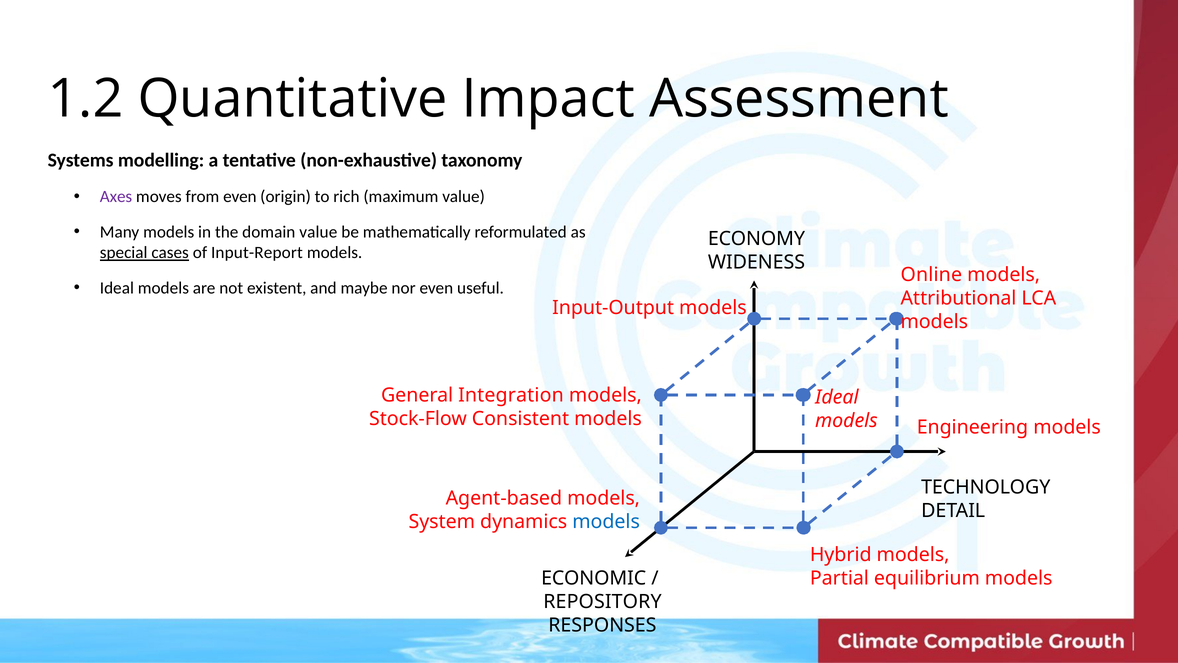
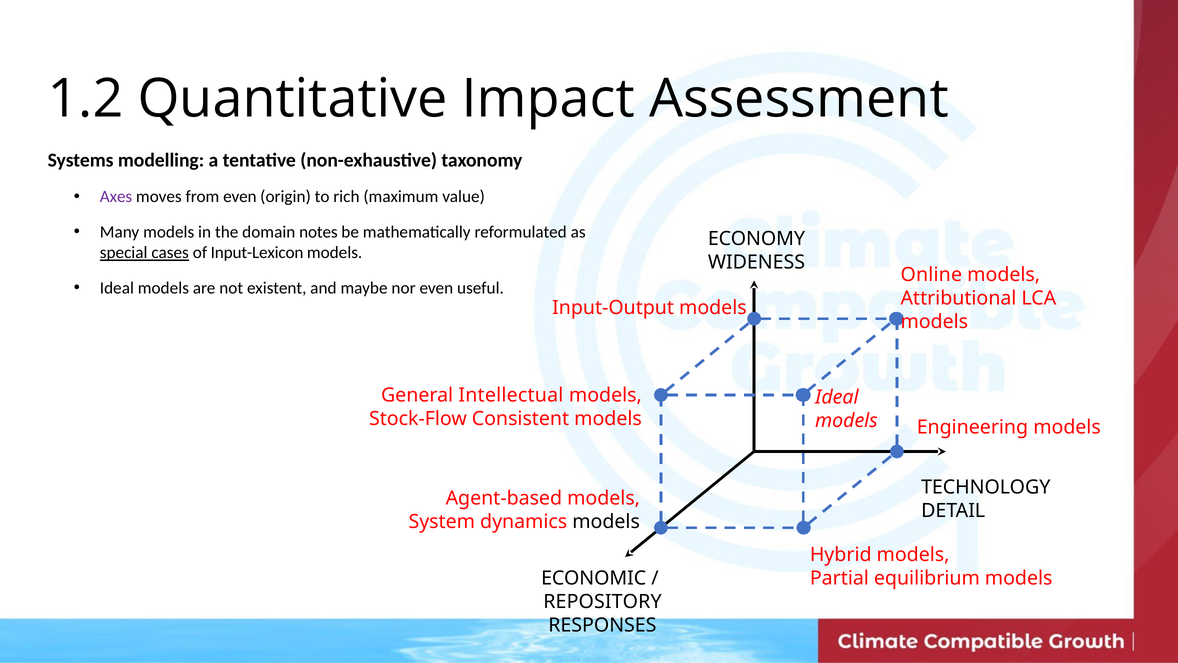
domain value: value -> notes (318, 232)
Input-Report: Input-Report -> Input-Lexicon (257, 253)
Integration: Integration -> Intellectual (511, 395)
models colour: blue -> black (606, 522)
